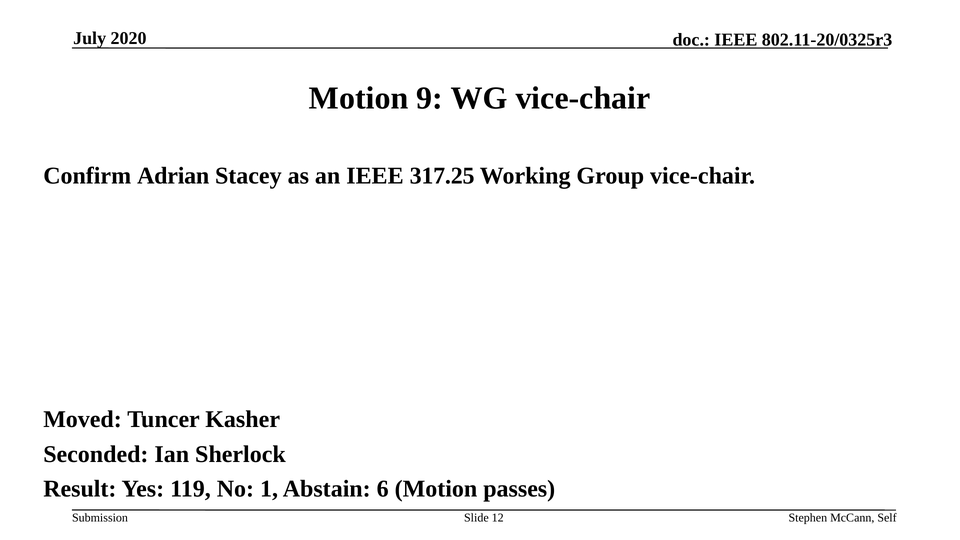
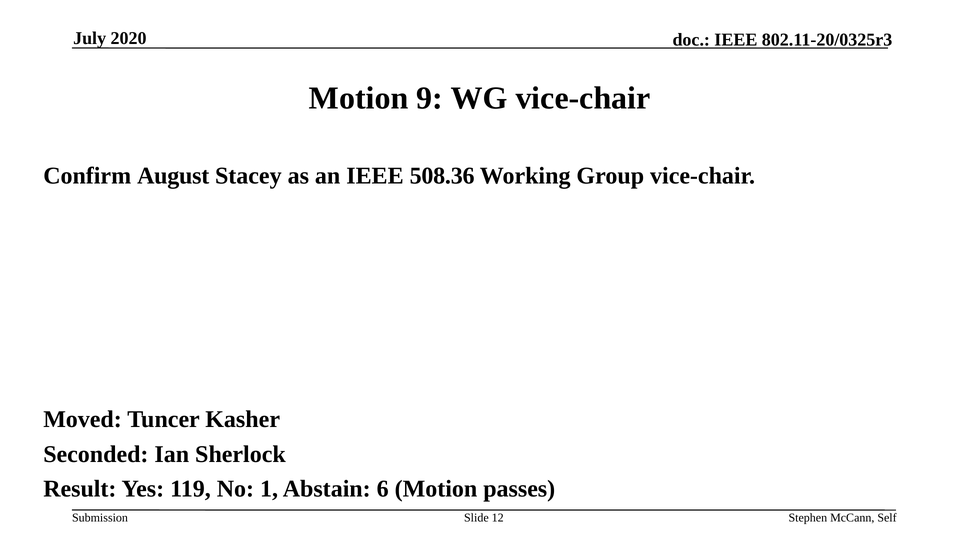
Adrian: Adrian -> August (173, 176)
317.25: 317.25 -> 508.36 (442, 176)
